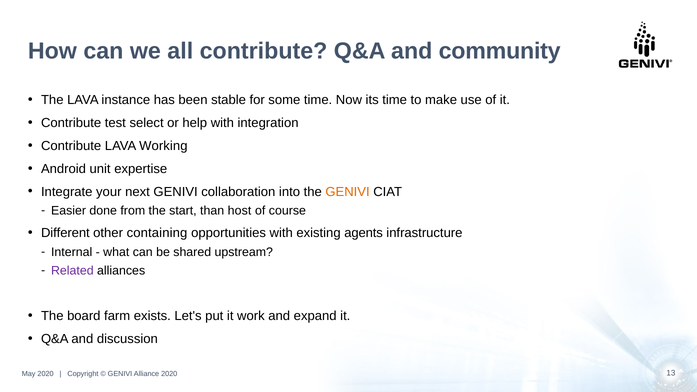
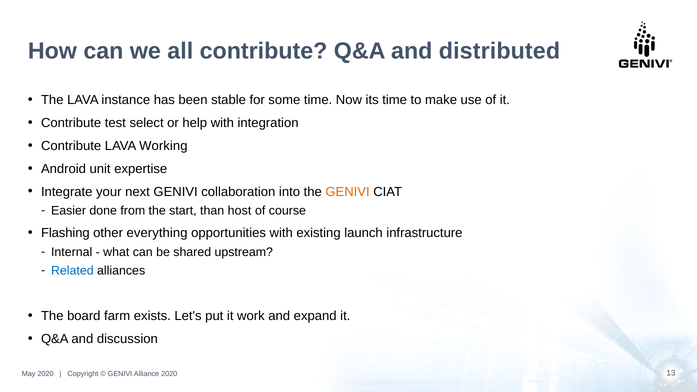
community: community -> distributed (499, 51)
Different: Different -> Flashing (65, 233)
containing: containing -> everything (157, 233)
agents: agents -> launch (363, 233)
Related colour: purple -> blue (72, 270)
